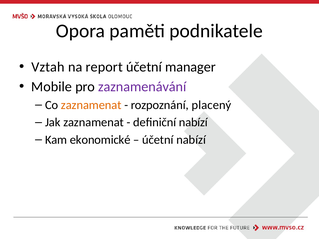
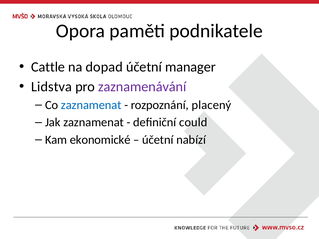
Vztah: Vztah -> Cattle (48, 67)
report: report -> dopad (104, 67)
Mobile: Mobile -> Lidstva (52, 87)
zaznamenat colour: orange -> blue (91, 105)
definiční nabízí: nabízí -> could (193, 122)
